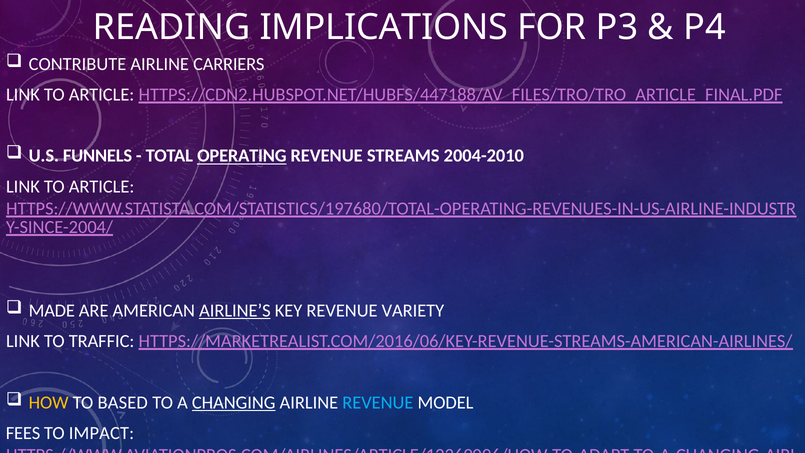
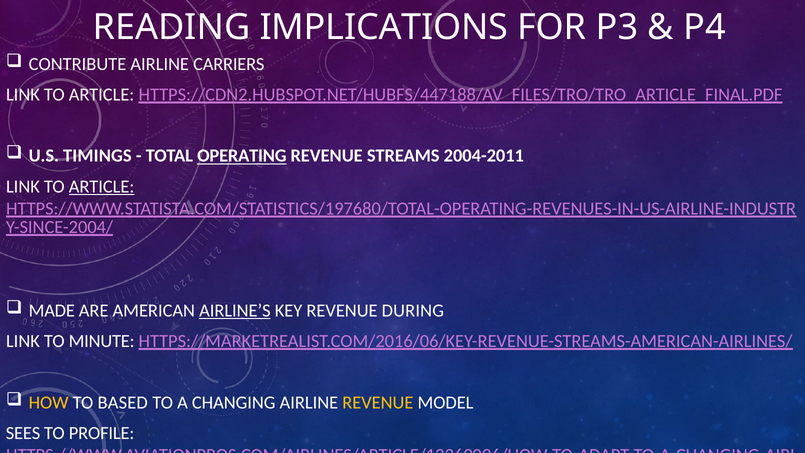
FUNNELS: FUNNELS -> TIMINGS (97, 156)
2004-2010: 2004-2010 -> 2004-2011 (484, 156)
ARTICLE underline: none -> present (102, 186)
VARIETY: VARIETY -> DURING (413, 310)
TRAFFIC: TRAFFIC -> MINUTE (102, 341)
CHANGING underline: present -> none (234, 402)
REVENUE colour: light blue -> yellow (378, 402)
FEES: FEES -> SEES (23, 433)
IMPACT: IMPACT -> PROFILE (102, 433)
